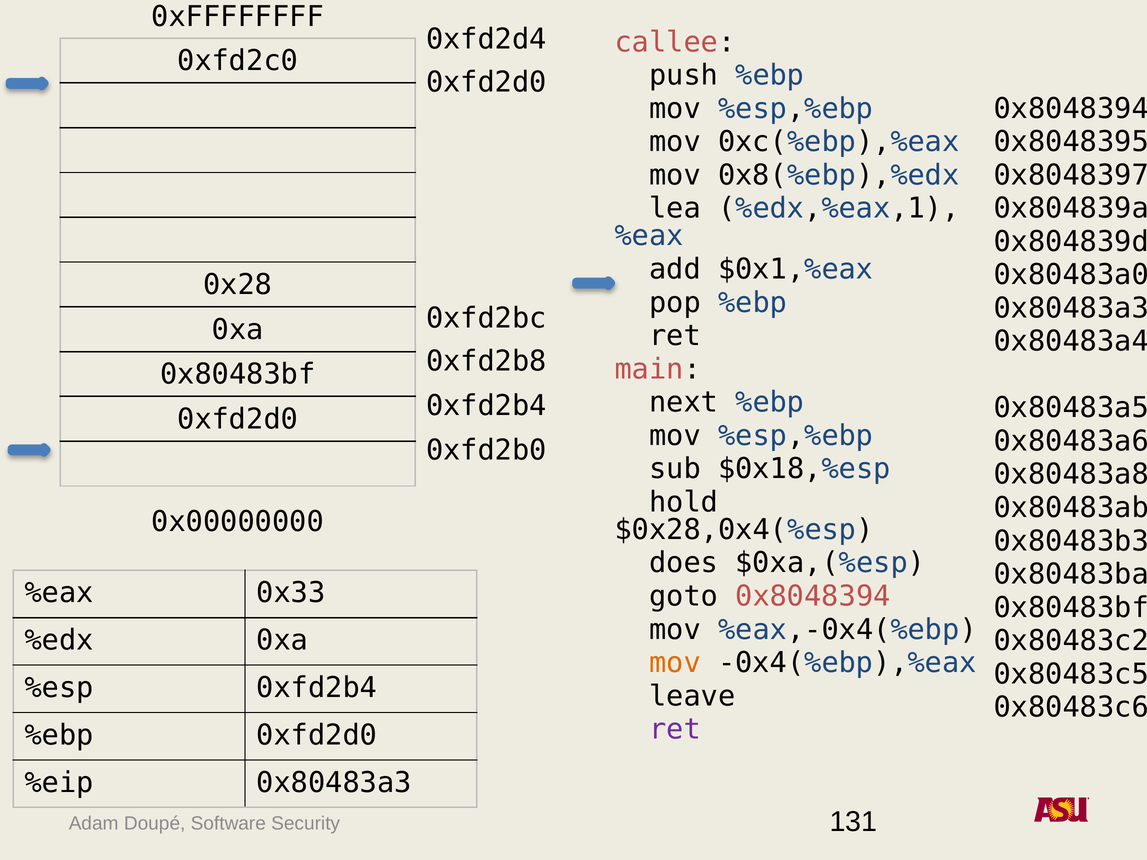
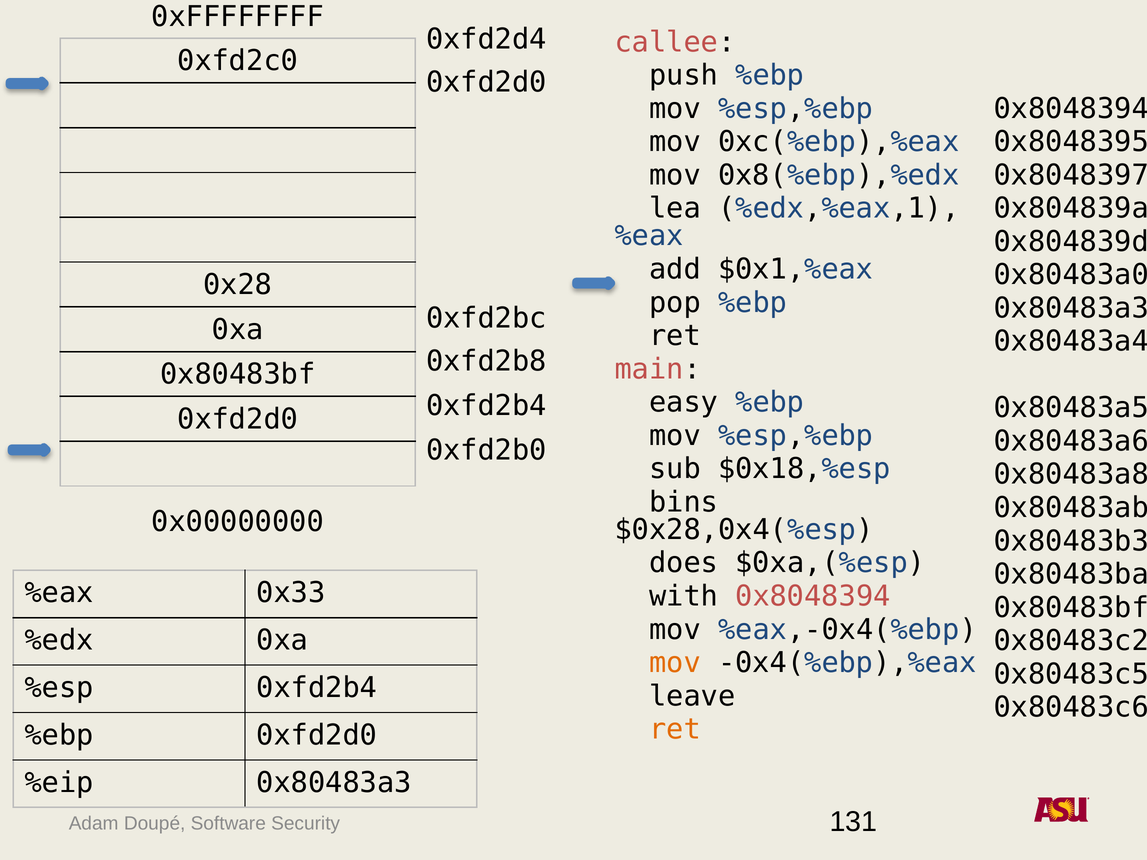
next: next -> easy (684, 403)
hold: hold -> bins (684, 502)
goto: goto -> with (684, 596)
ret colour: purple -> orange (675, 730)
